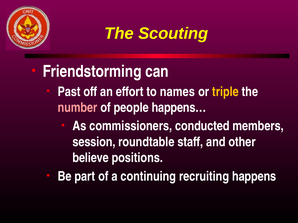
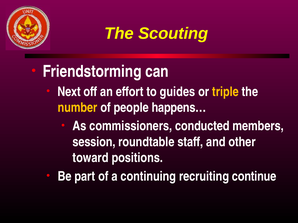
Past: Past -> Next (69, 92)
names: names -> guides (177, 92)
number colour: pink -> yellow (78, 108)
believe: believe -> toward (91, 158)
happens: happens -> continue (254, 177)
